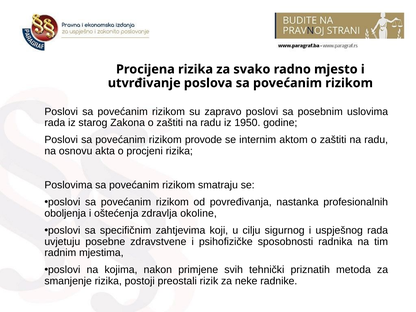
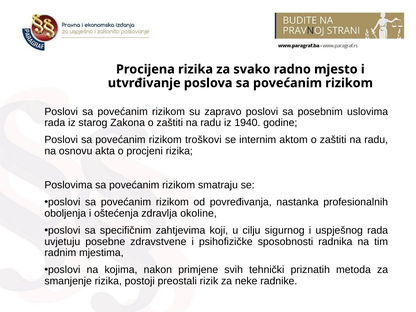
1950: 1950 -> 1940 (247, 123)
provode: provode -> troškovi (203, 140)
